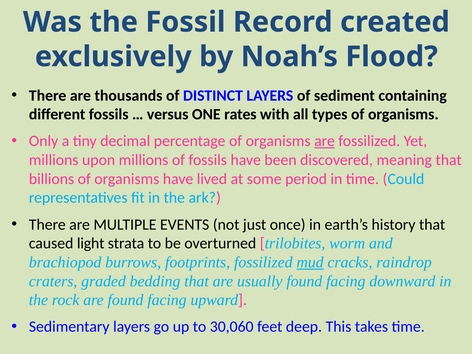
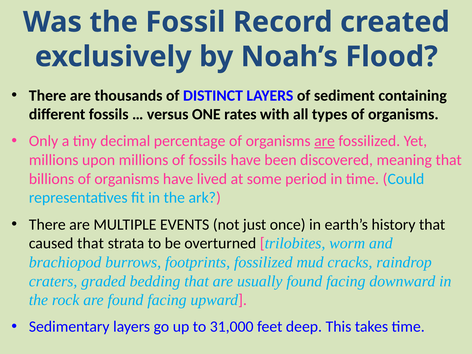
caused light: light -> that (91, 243)
mud underline: present -> none (310, 262)
30,060: 30,060 -> 31,000 (232, 327)
